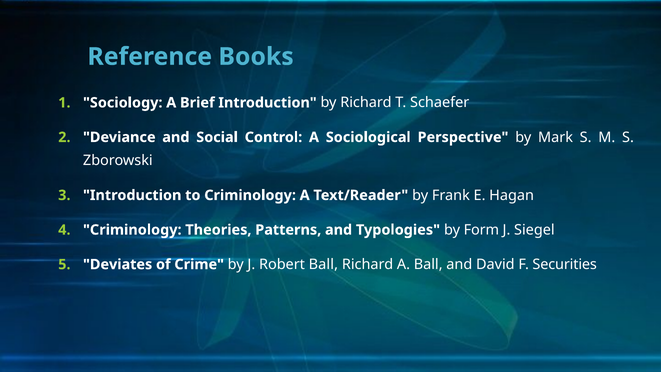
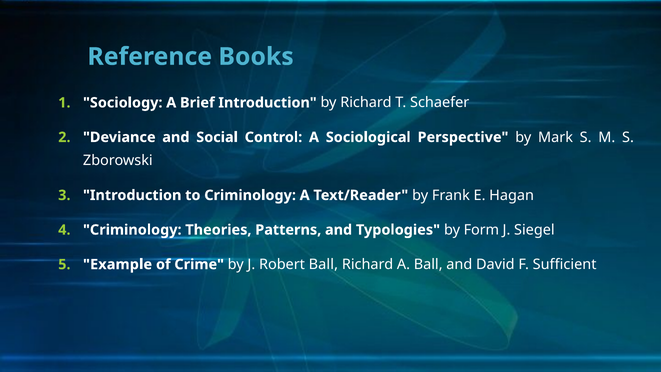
Deviates: Deviates -> Example (118, 264)
Securities: Securities -> Sufficient (565, 264)
